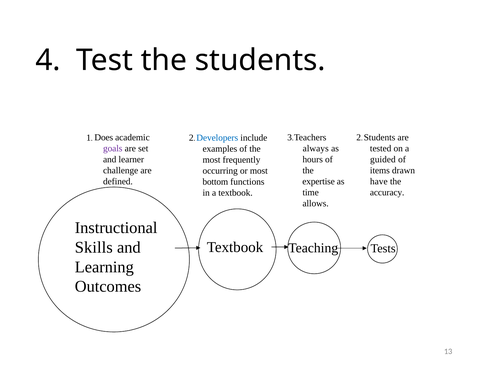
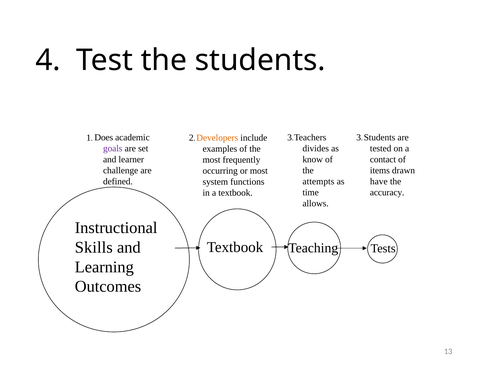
2: 2 -> 3 (359, 137)
Developers colour: blue -> orange (217, 138)
always: always -> divides (316, 149)
hours: hours -> know (313, 160)
guided: guided -> contact (383, 160)
expertise: expertise -> attempts (318, 182)
bottom: bottom -> system (215, 182)
